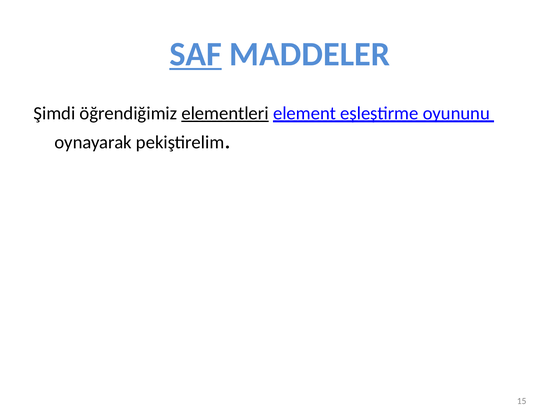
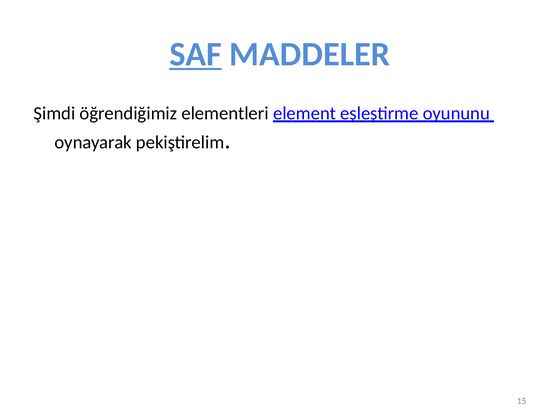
elementleri underline: present -> none (225, 113)
